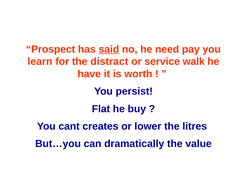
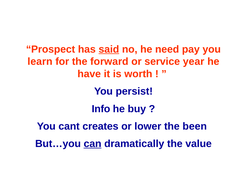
distract: distract -> forward (109, 62)
walk: walk -> year (194, 62)
Flat: Flat -> Info (101, 109)
litres: litres -> been (195, 126)
can underline: none -> present (93, 144)
